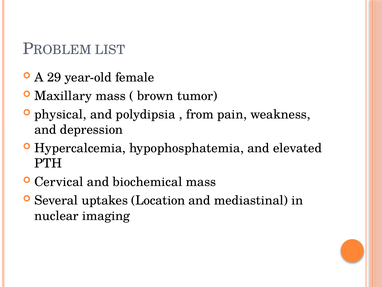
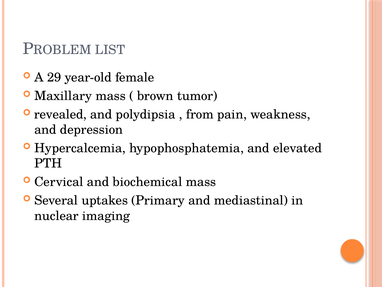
physical: physical -> revealed (60, 114)
Location: Location -> Primary (158, 200)
